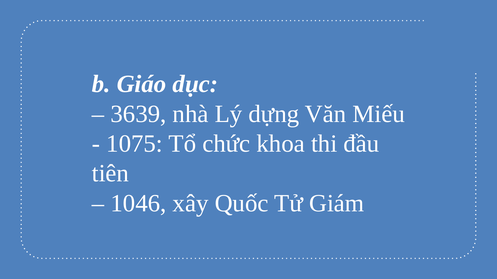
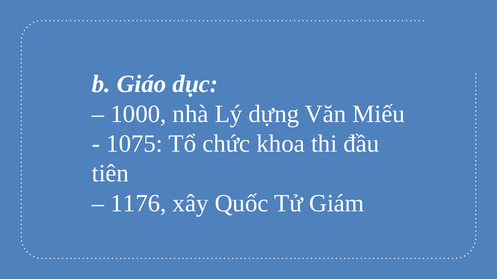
3639: 3639 -> 1000 (138, 114)
1046: 1046 -> 1176 (138, 204)
